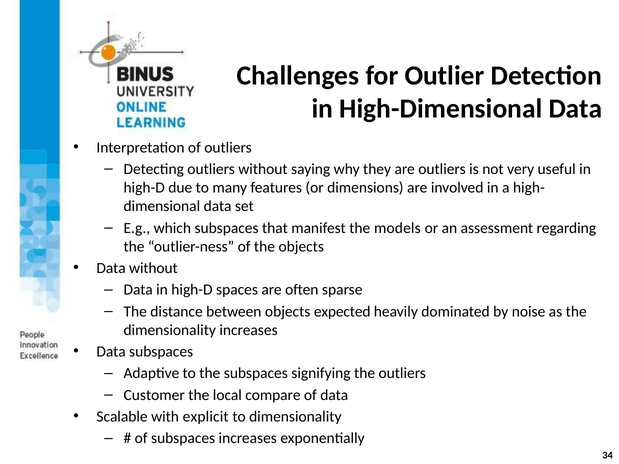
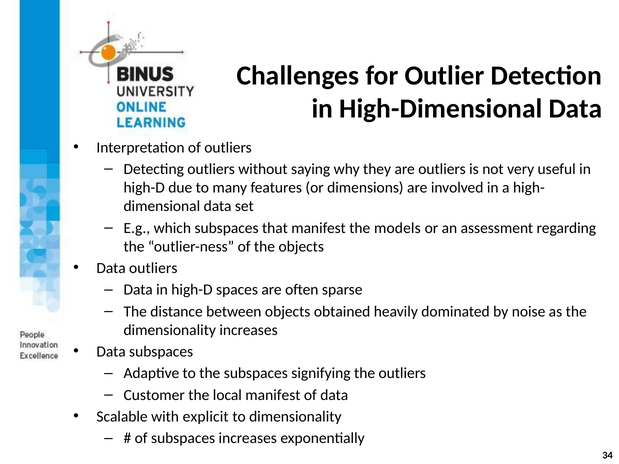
Data without: without -> outliers (153, 268)
expected: expected -> obtained (342, 312)
local compare: compare -> manifest (273, 395)
